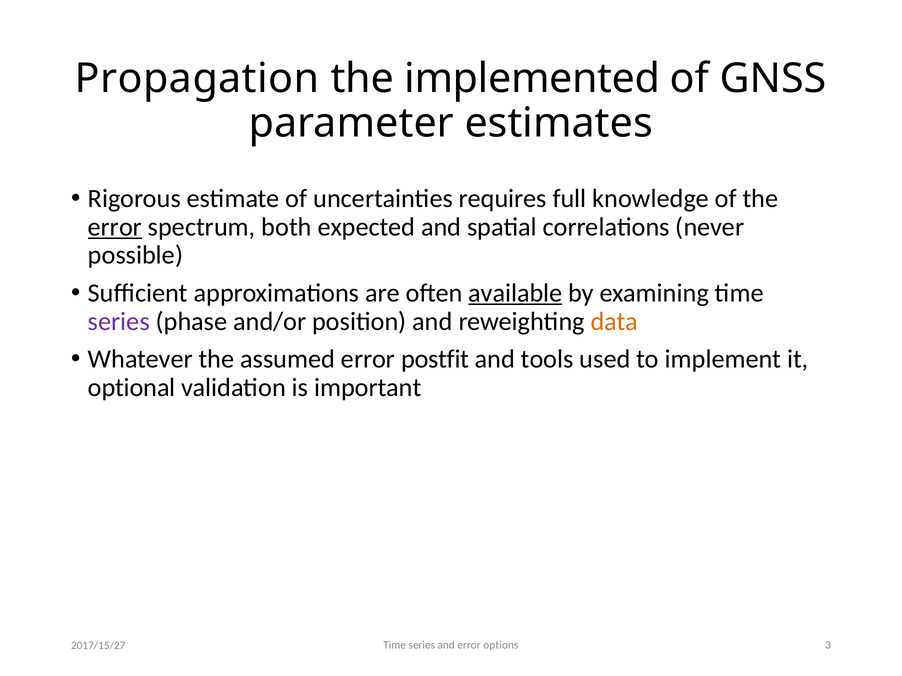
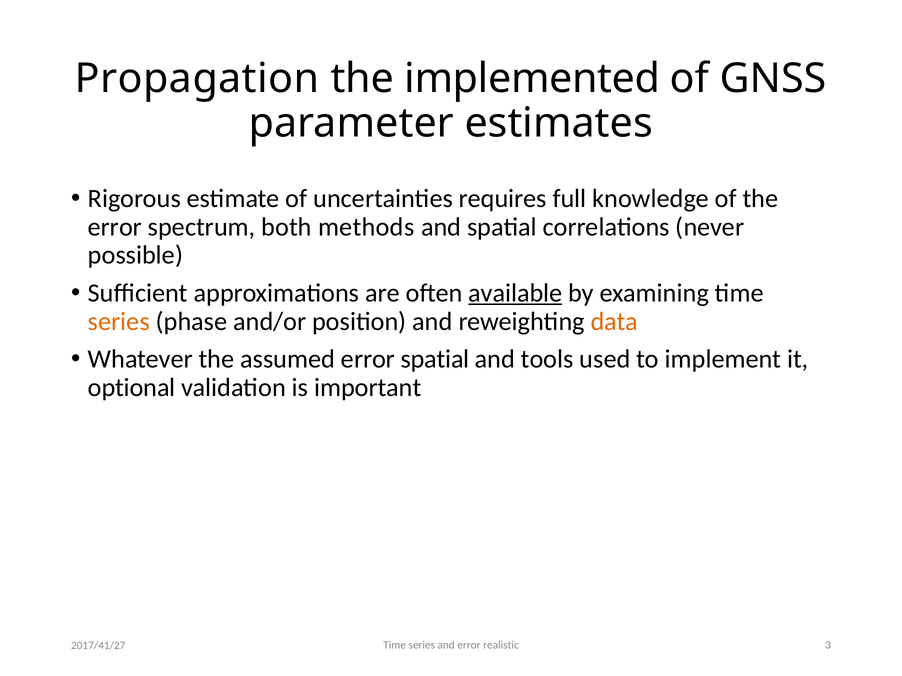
error underline: present -> none (115, 227)
expected: expected -> methods (366, 227)
series colour: purple -> orange (119, 322)
error postfit: postfit -> spatial (435, 360)
options: options -> realistic (501, 646)
2017/15/27: 2017/15/27 -> 2017/41/27 (98, 646)
